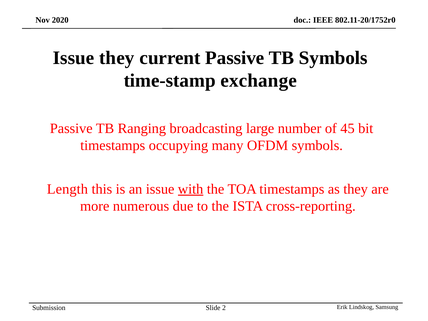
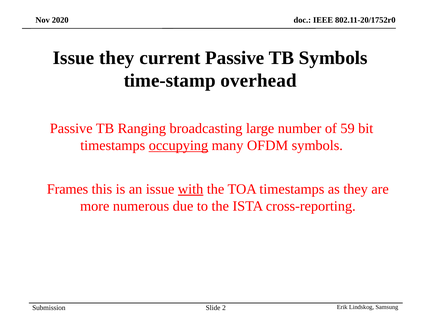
exchange: exchange -> overhead (259, 81)
45: 45 -> 59 (348, 128)
occupying underline: none -> present (178, 146)
Length: Length -> Frames (68, 189)
